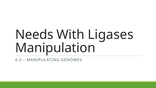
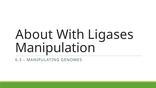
Needs: Needs -> About (34, 35)
